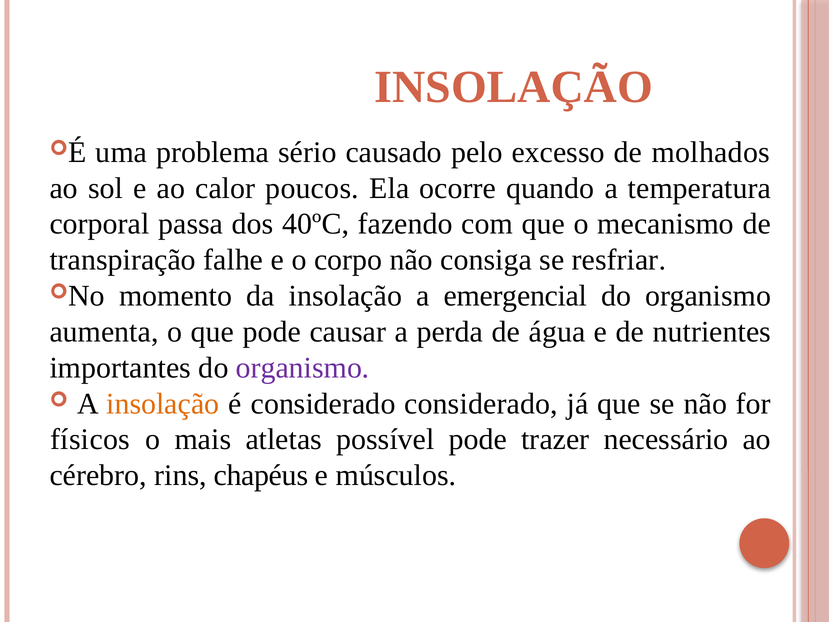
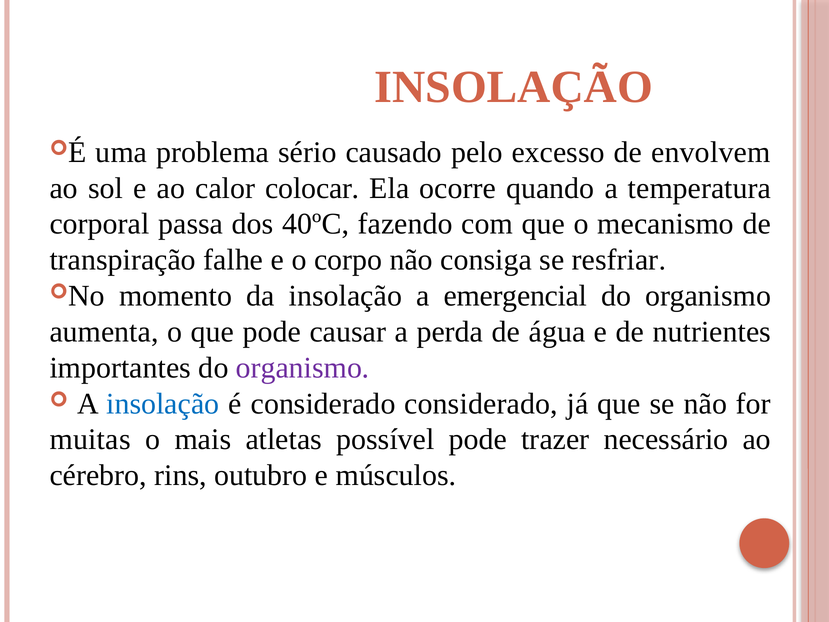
molhados: molhados -> envolvem (711, 152)
poucos: poucos -> colocar (312, 188)
insolação colour: orange -> blue (163, 404)
físicos: físicos -> muitas (90, 439)
chapéus: chapéus -> outubro (261, 475)
